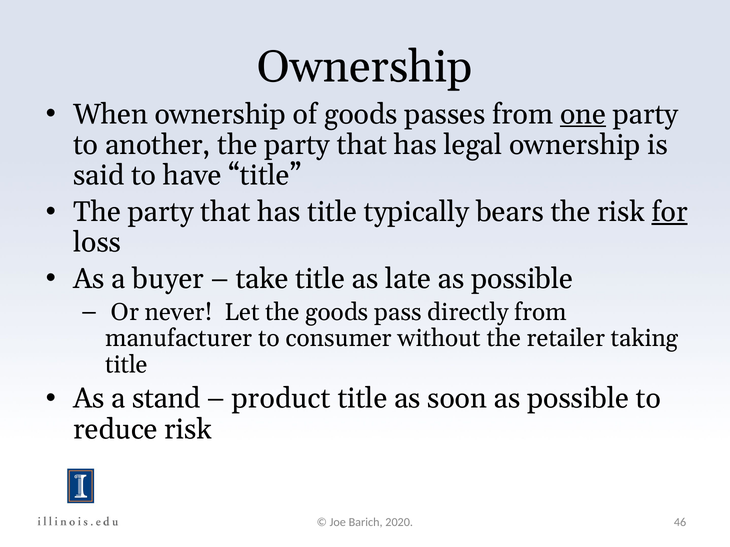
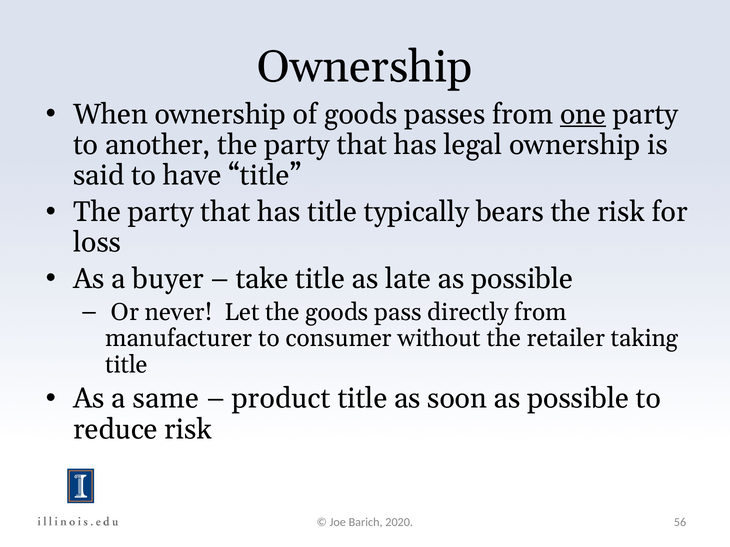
for underline: present -> none (670, 212)
stand: stand -> same (166, 399)
46: 46 -> 56 (680, 523)
